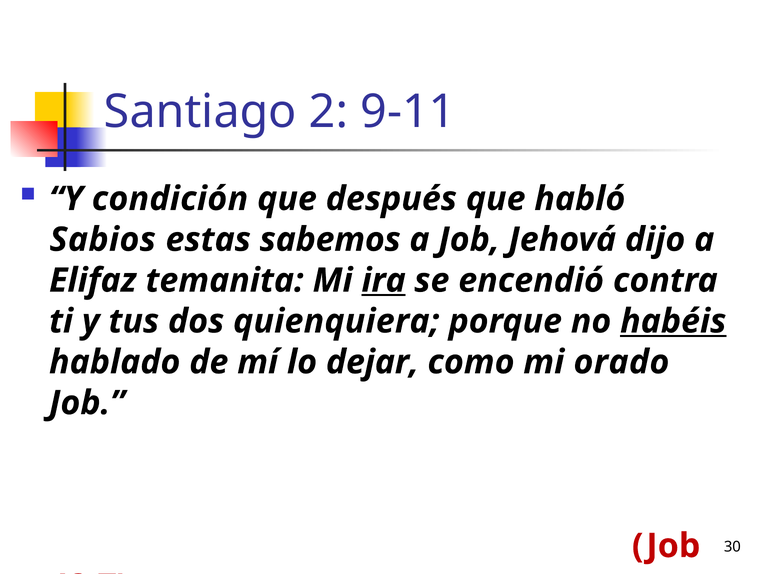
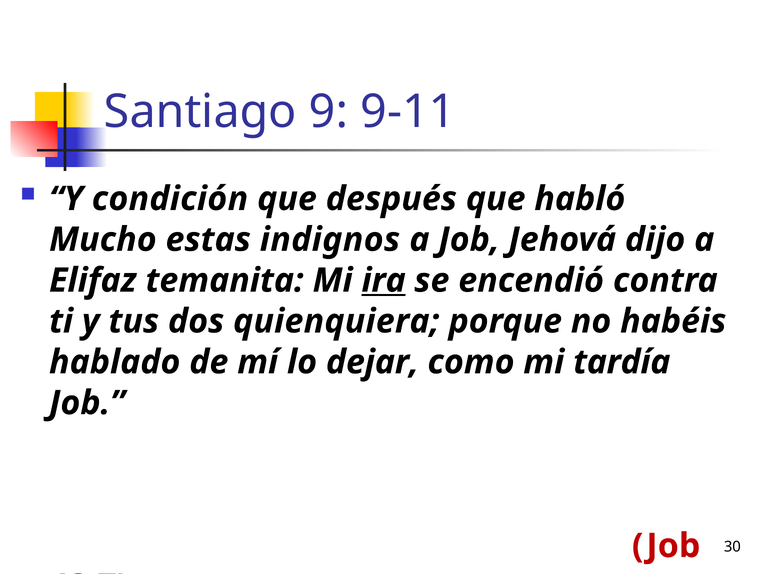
2: 2 -> 9 (329, 112)
Sabios: Sabios -> Mucho (103, 240)
sabemos: sabemos -> indignos (330, 240)
habéis underline: present -> none (673, 321)
orado: orado -> tardía (622, 362)
